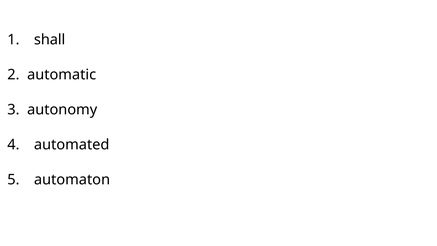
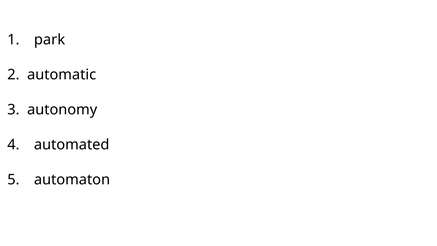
shall: shall -> park (50, 40)
